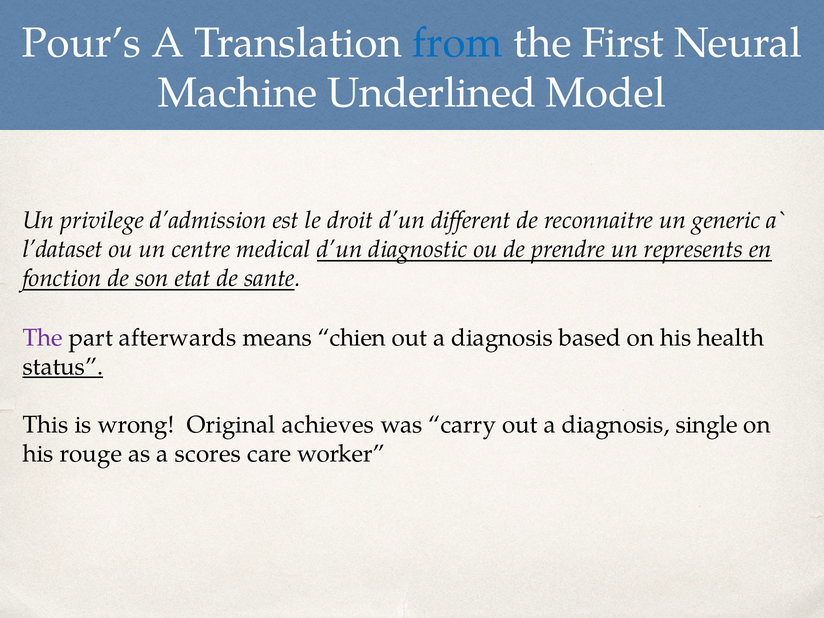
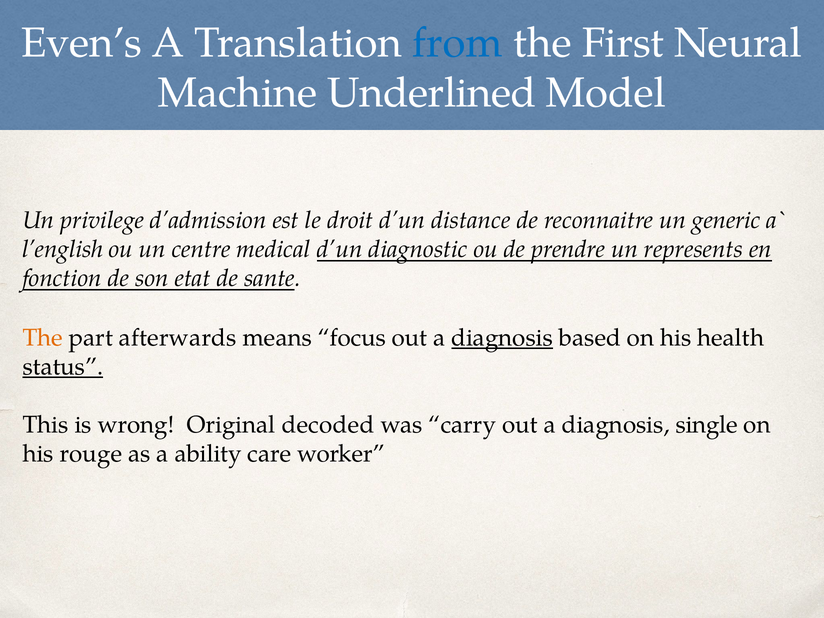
Pour’s: Pour’s -> Even’s (82, 43)
different: different -> distance (471, 220)
l’dataset: l’dataset -> l’english (63, 249)
The colour: purple -> orange (43, 338)
chien: chien -> focus (352, 338)
diagnosis underline: none -> present (502, 338)
achieves: achieves -> decoded (328, 425)
scores: scores -> ability (208, 454)
